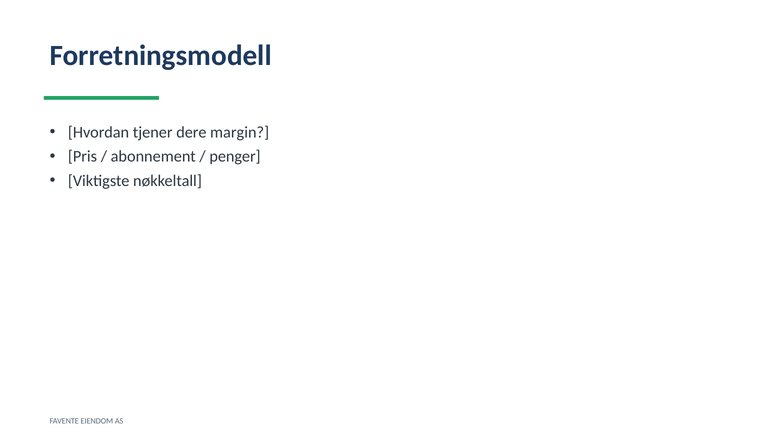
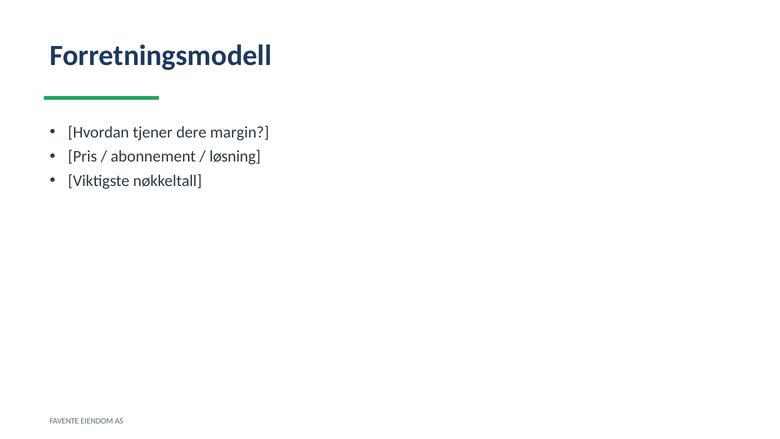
penger: penger -> løsning (235, 156)
